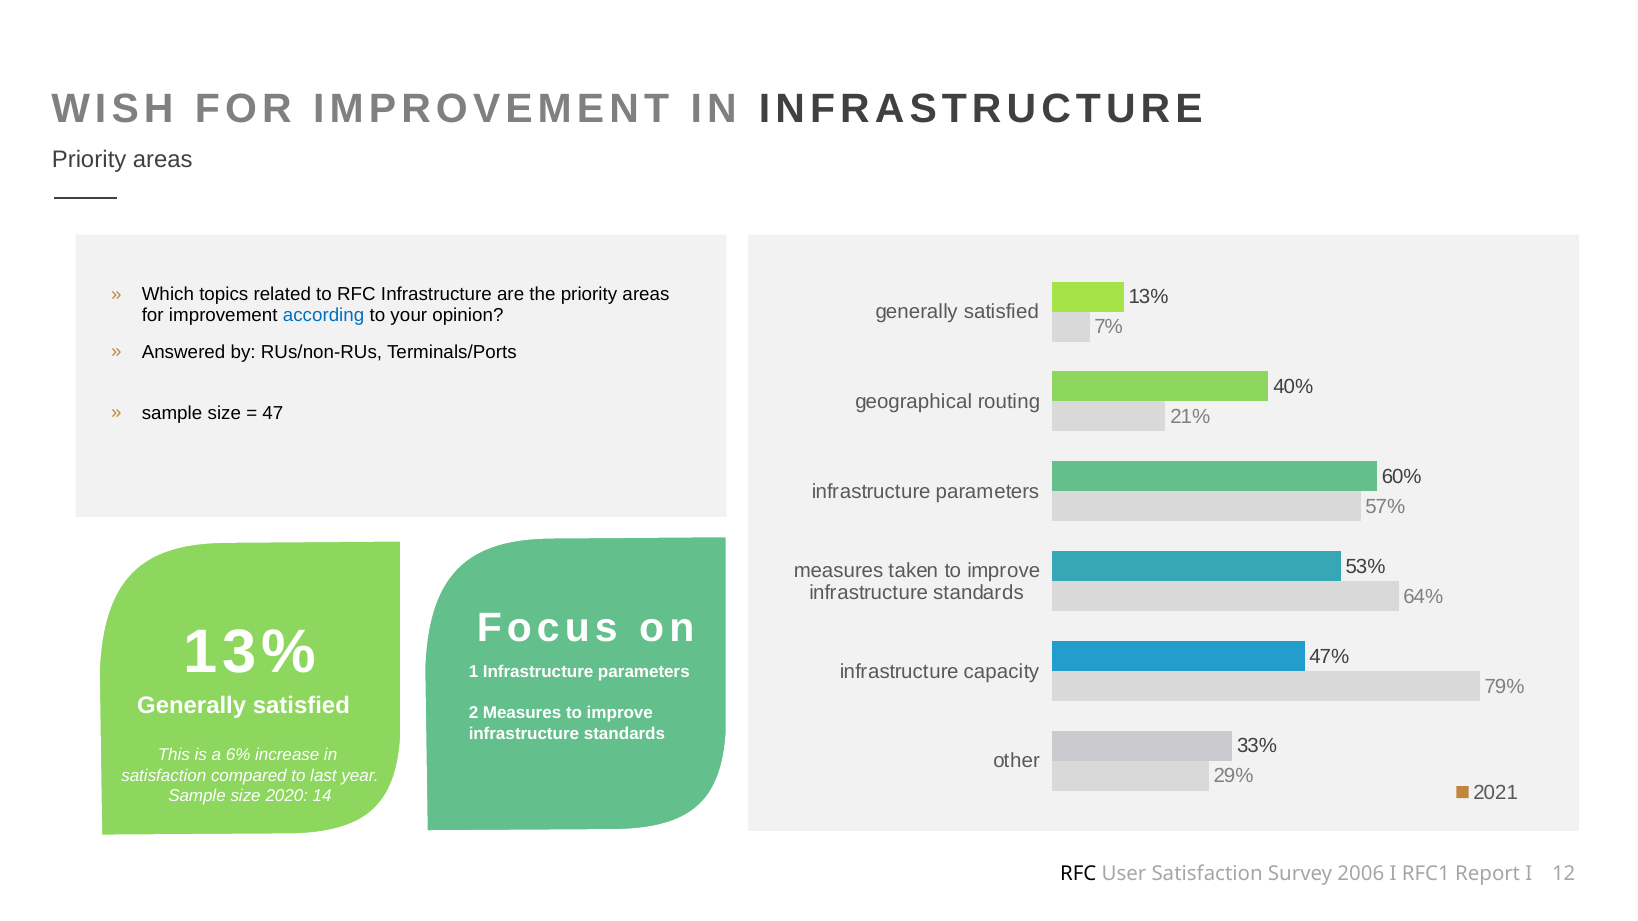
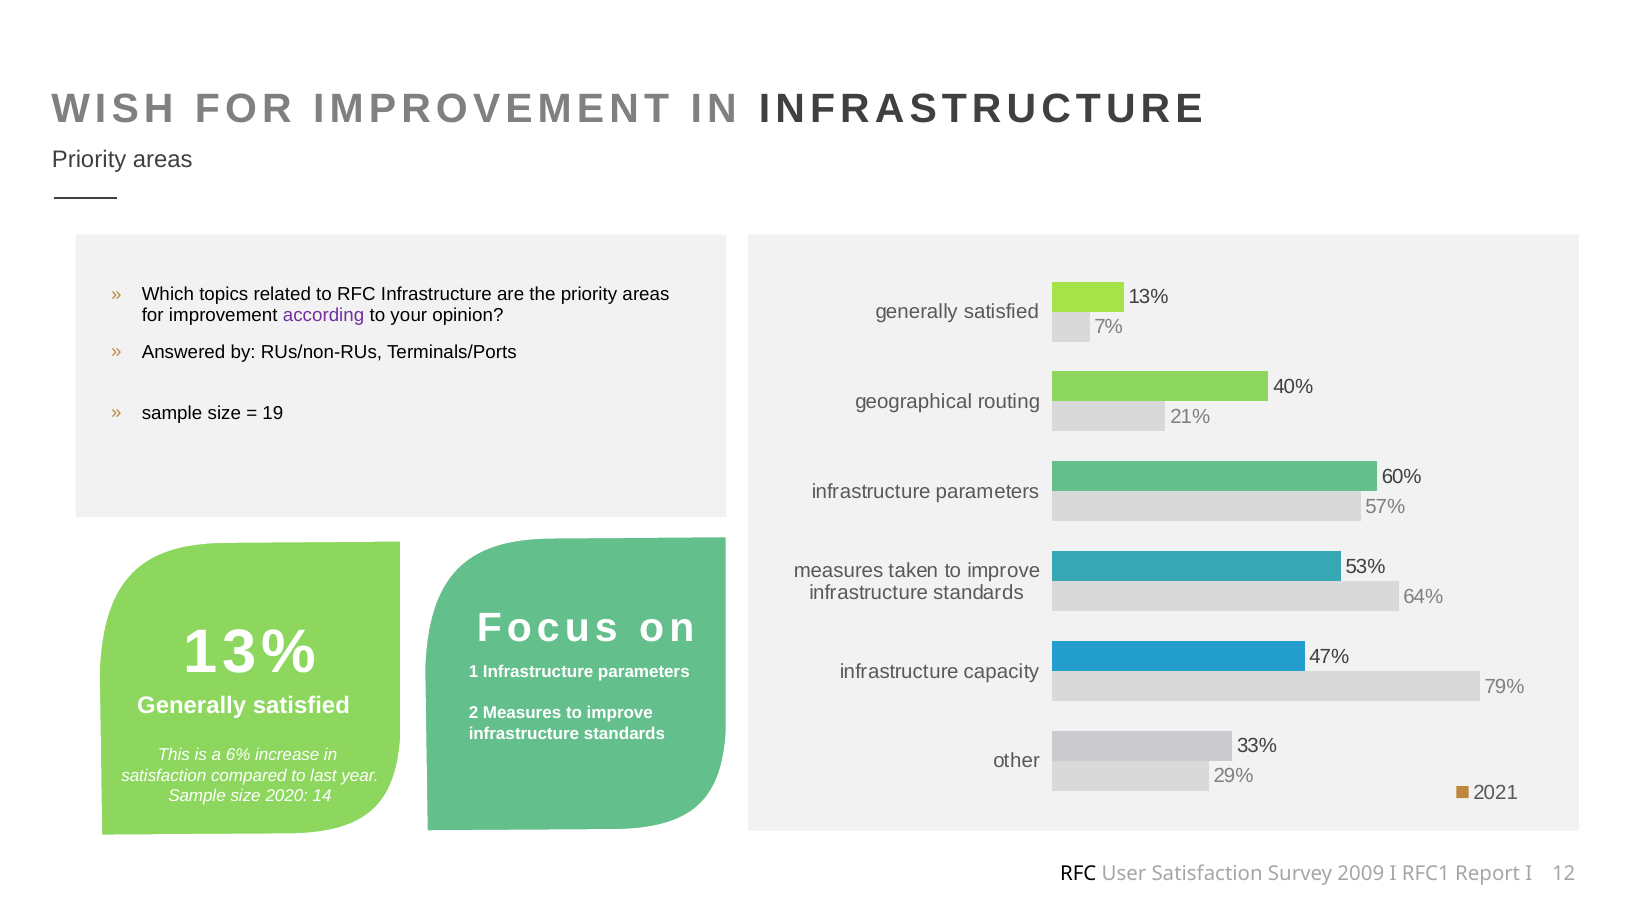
according colour: blue -> purple (324, 315)
47: 47 -> 19 (273, 413)
2006: 2006 -> 2009 (1361, 874)
